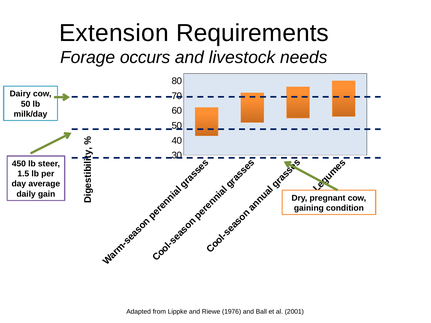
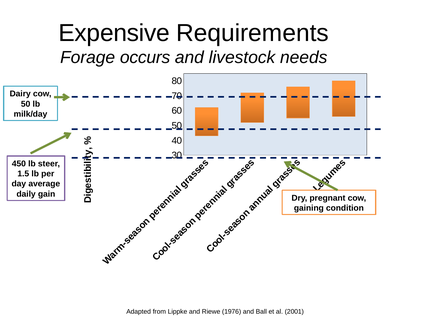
Extension: Extension -> Expensive (114, 33)
